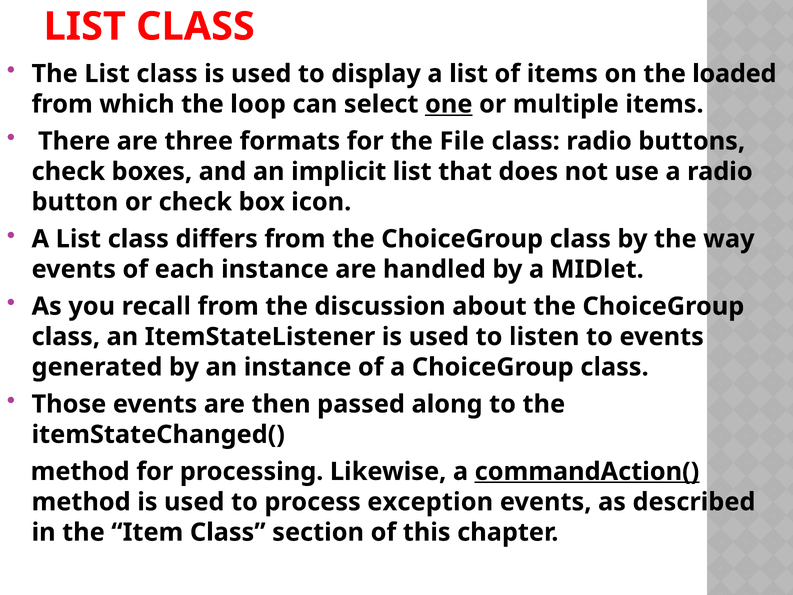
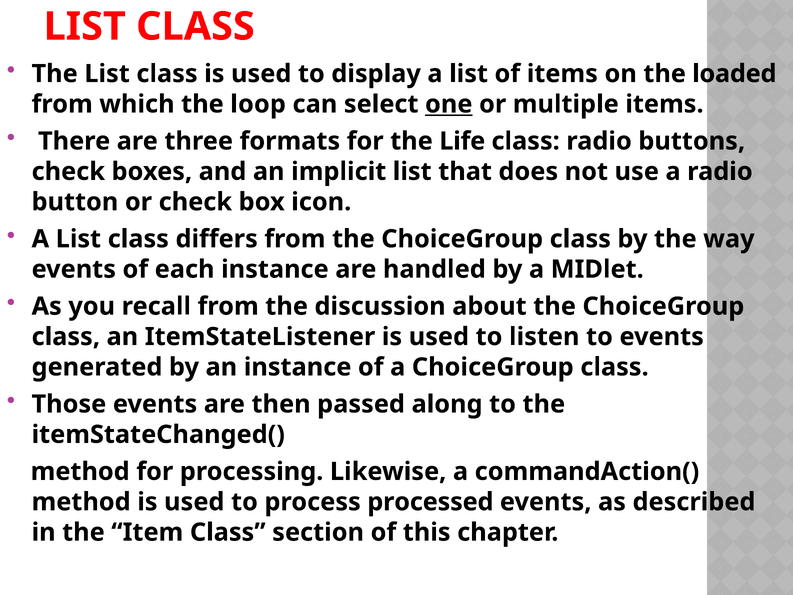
File: File -> Life (462, 141)
commandAction( underline: present -> none (587, 471)
exception: exception -> processed (430, 502)
